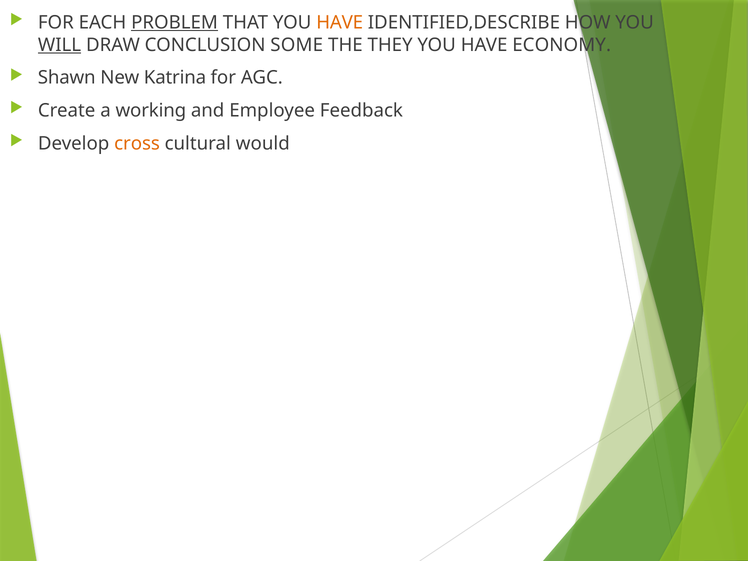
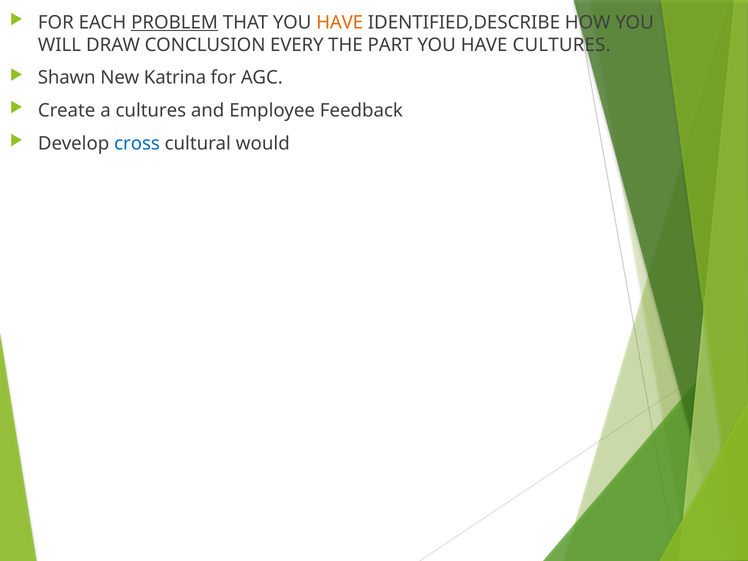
WILL underline: present -> none (60, 45)
SOME: SOME -> EVERY (297, 45)
THEY: THEY -> PART (390, 45)
HAVE ECONOMY: ECONOMY -> CULTURES (562, 45)
a working: working -> cultures (151, 111)
cross colour: orange -> blue (137, 143)
